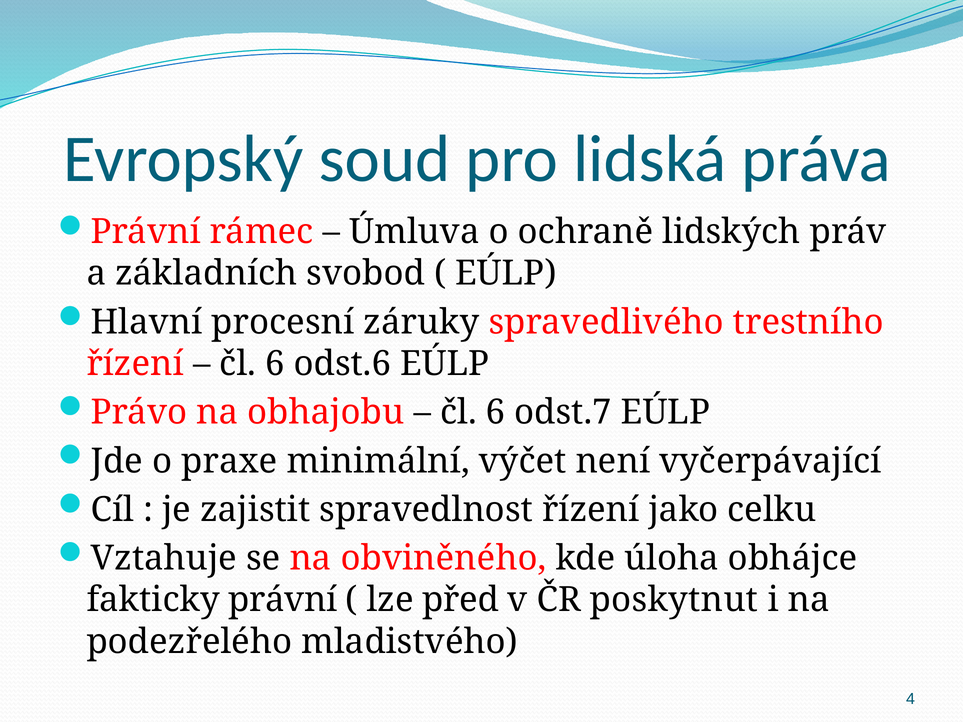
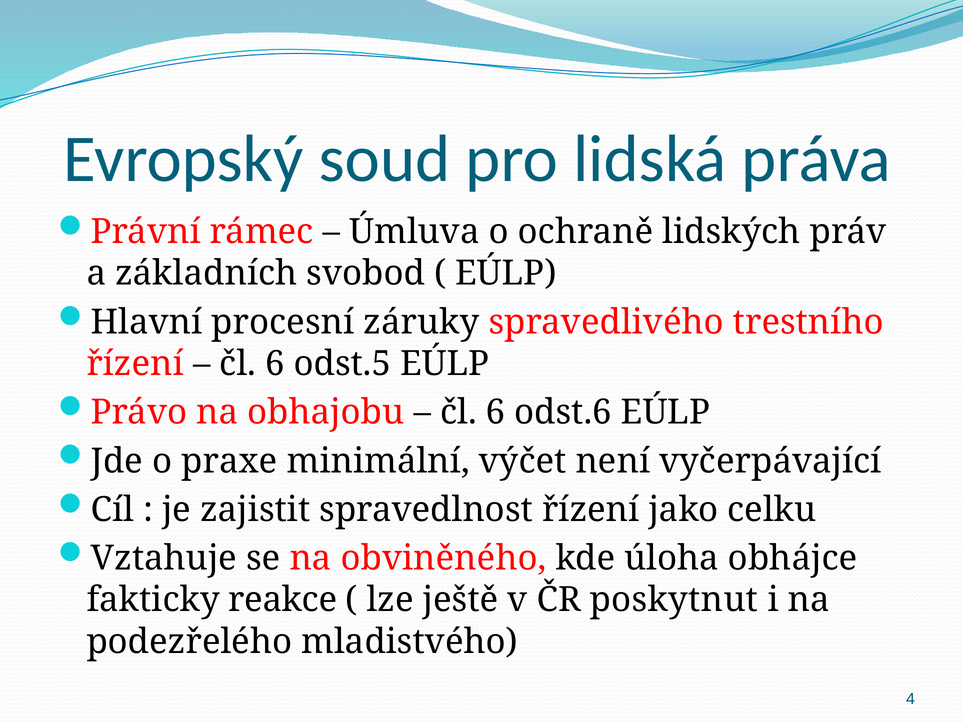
odst.6: odst.6 -> odst.5 (342, 364)
odst.7: odst.7 -> odst.6 (563, 413)
fakticky právní: právní -> reakce (283, 600)
před: před -> ještě (461, 600)
